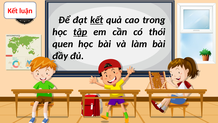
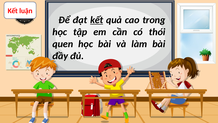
tập underline: present -> none (80, 32)
